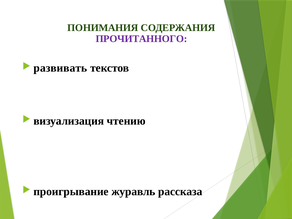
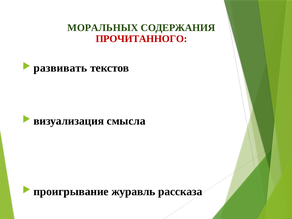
ПОНИМАНИЯ: ПОНИМАНИЯ -> МОРАЛЬНЫХ (103, 28)
ПРОЧИТАННОГО colour: purple -> red (141, 39)
чтению: чтению -> смысла (126, 121)
